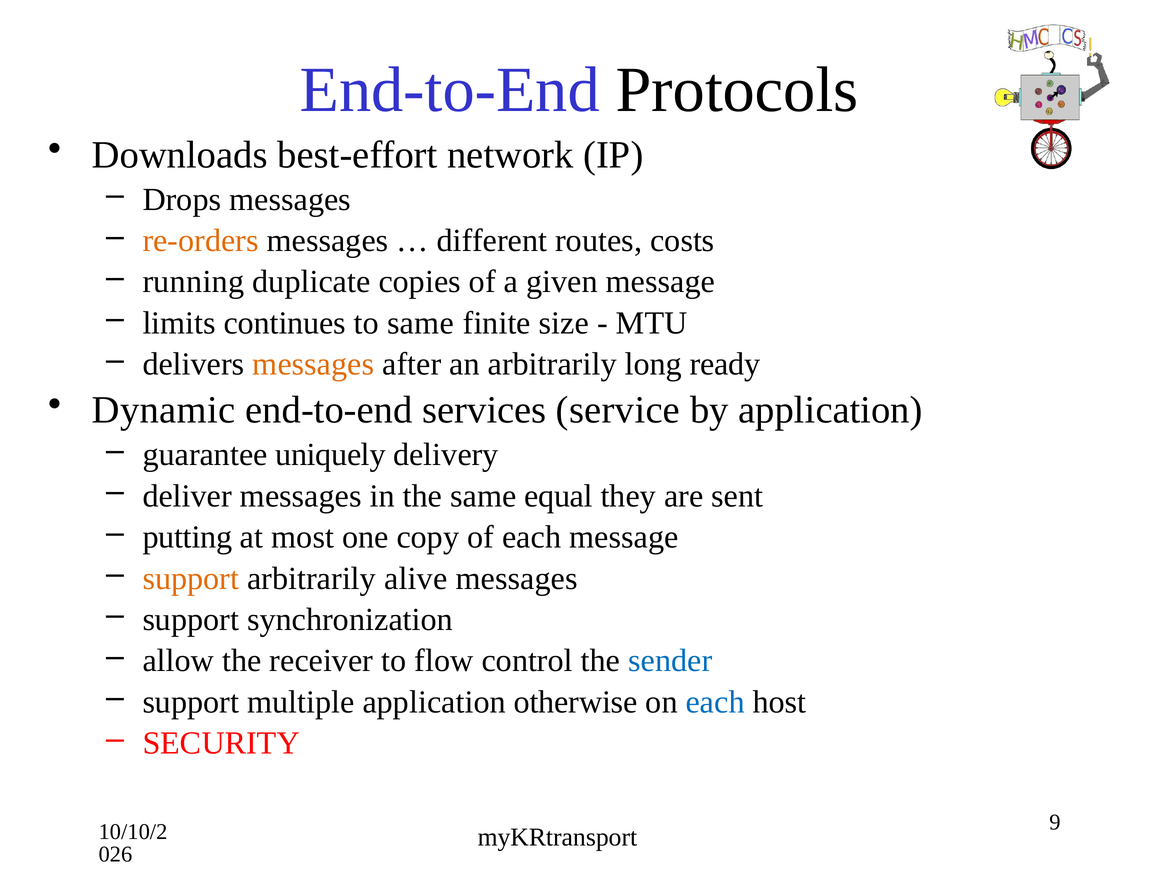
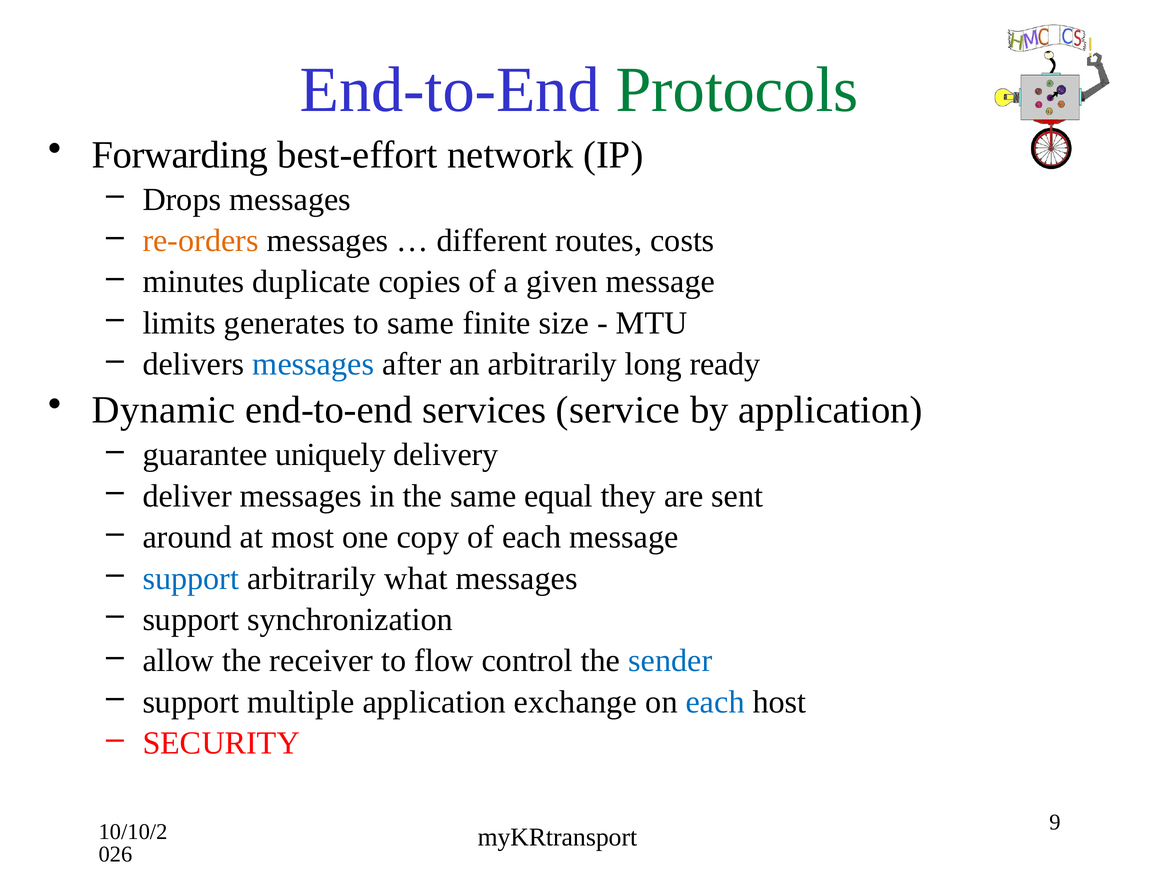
Protocols colour: black -> green (737, 90)
Downloads: Downloads -> Forwarding (180, 155)
running: running -> minutes (193, 282)
continues: continues -> generates (285, 323)
messages colour: orange -> blue (313, 364)
putting: putting -> around (187, 537)
support colour: orange -> blue (191, 579)
alive: alive -> what (416, 579)
otherwise: otherwise -> exchange (575, 702)
